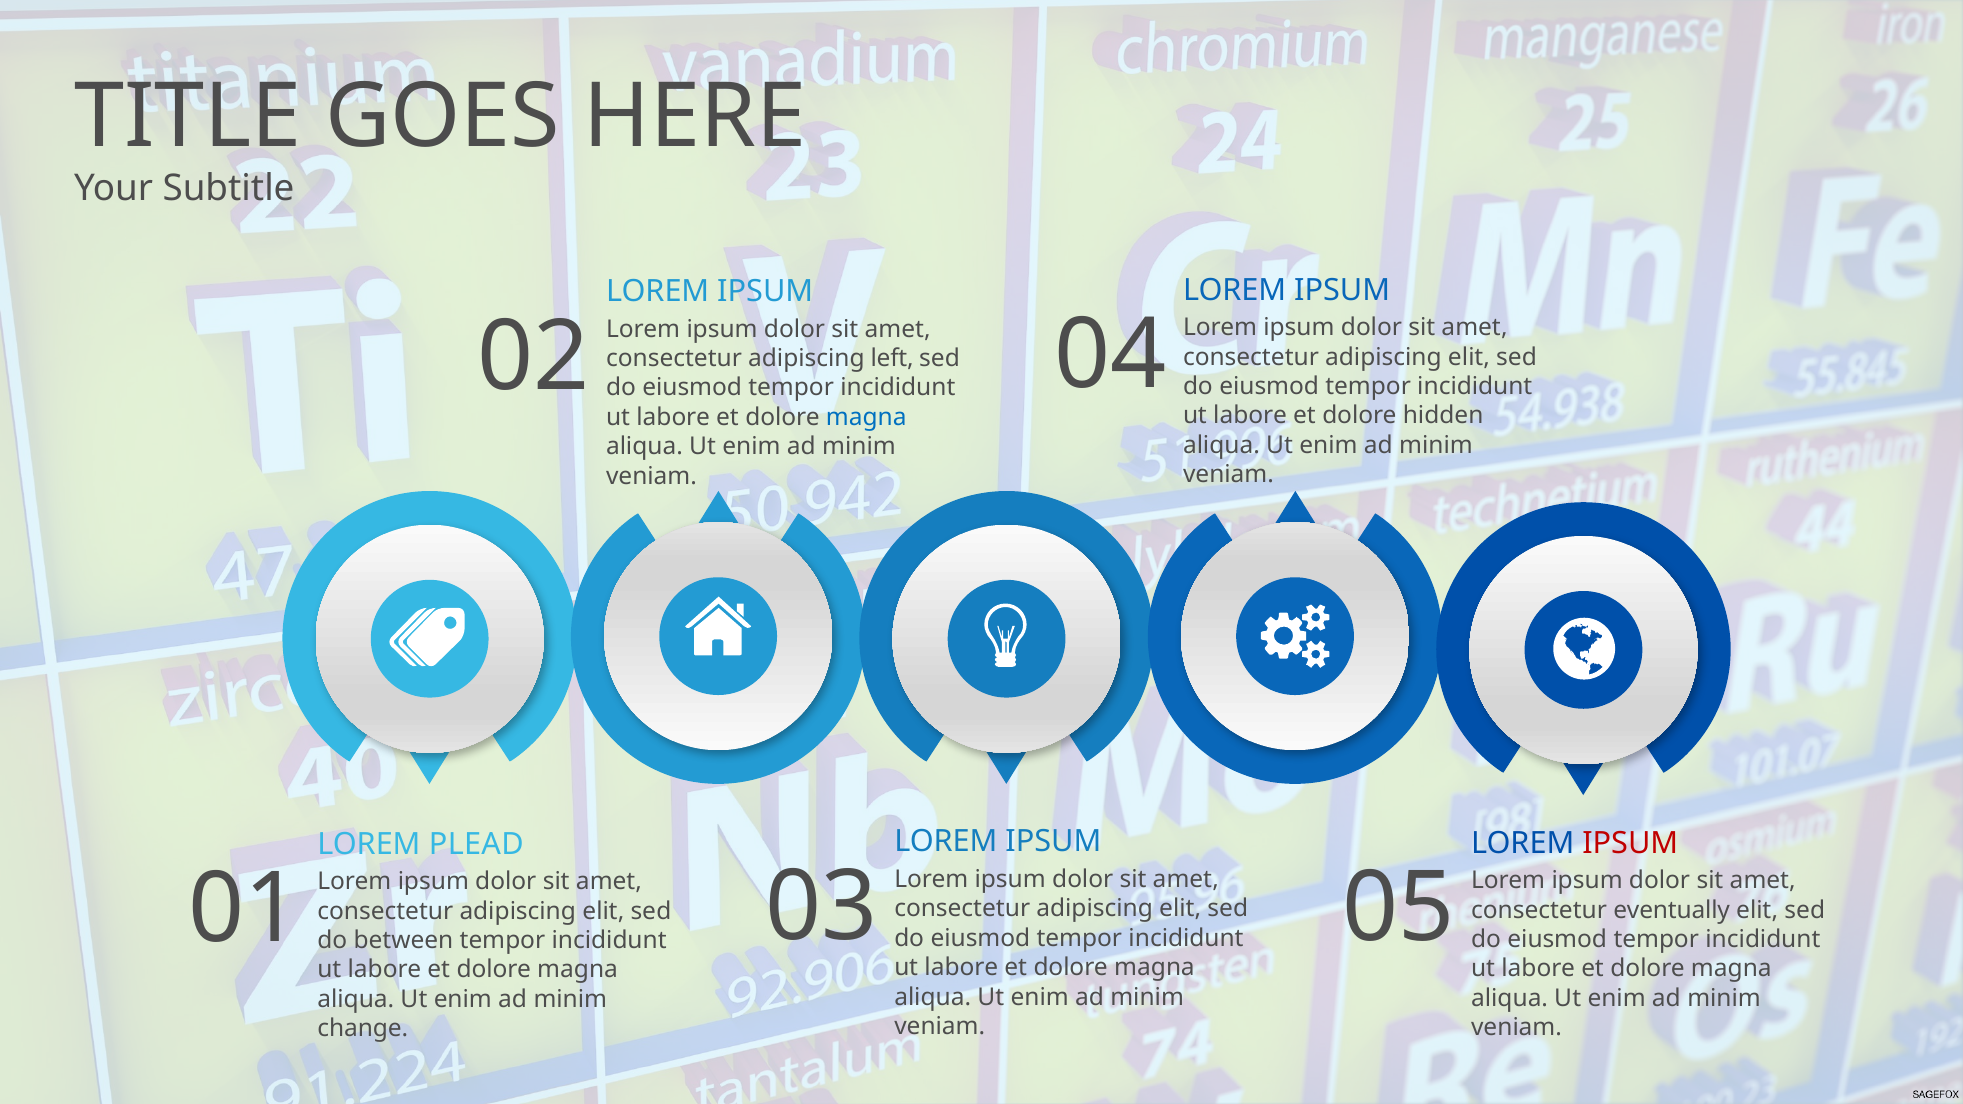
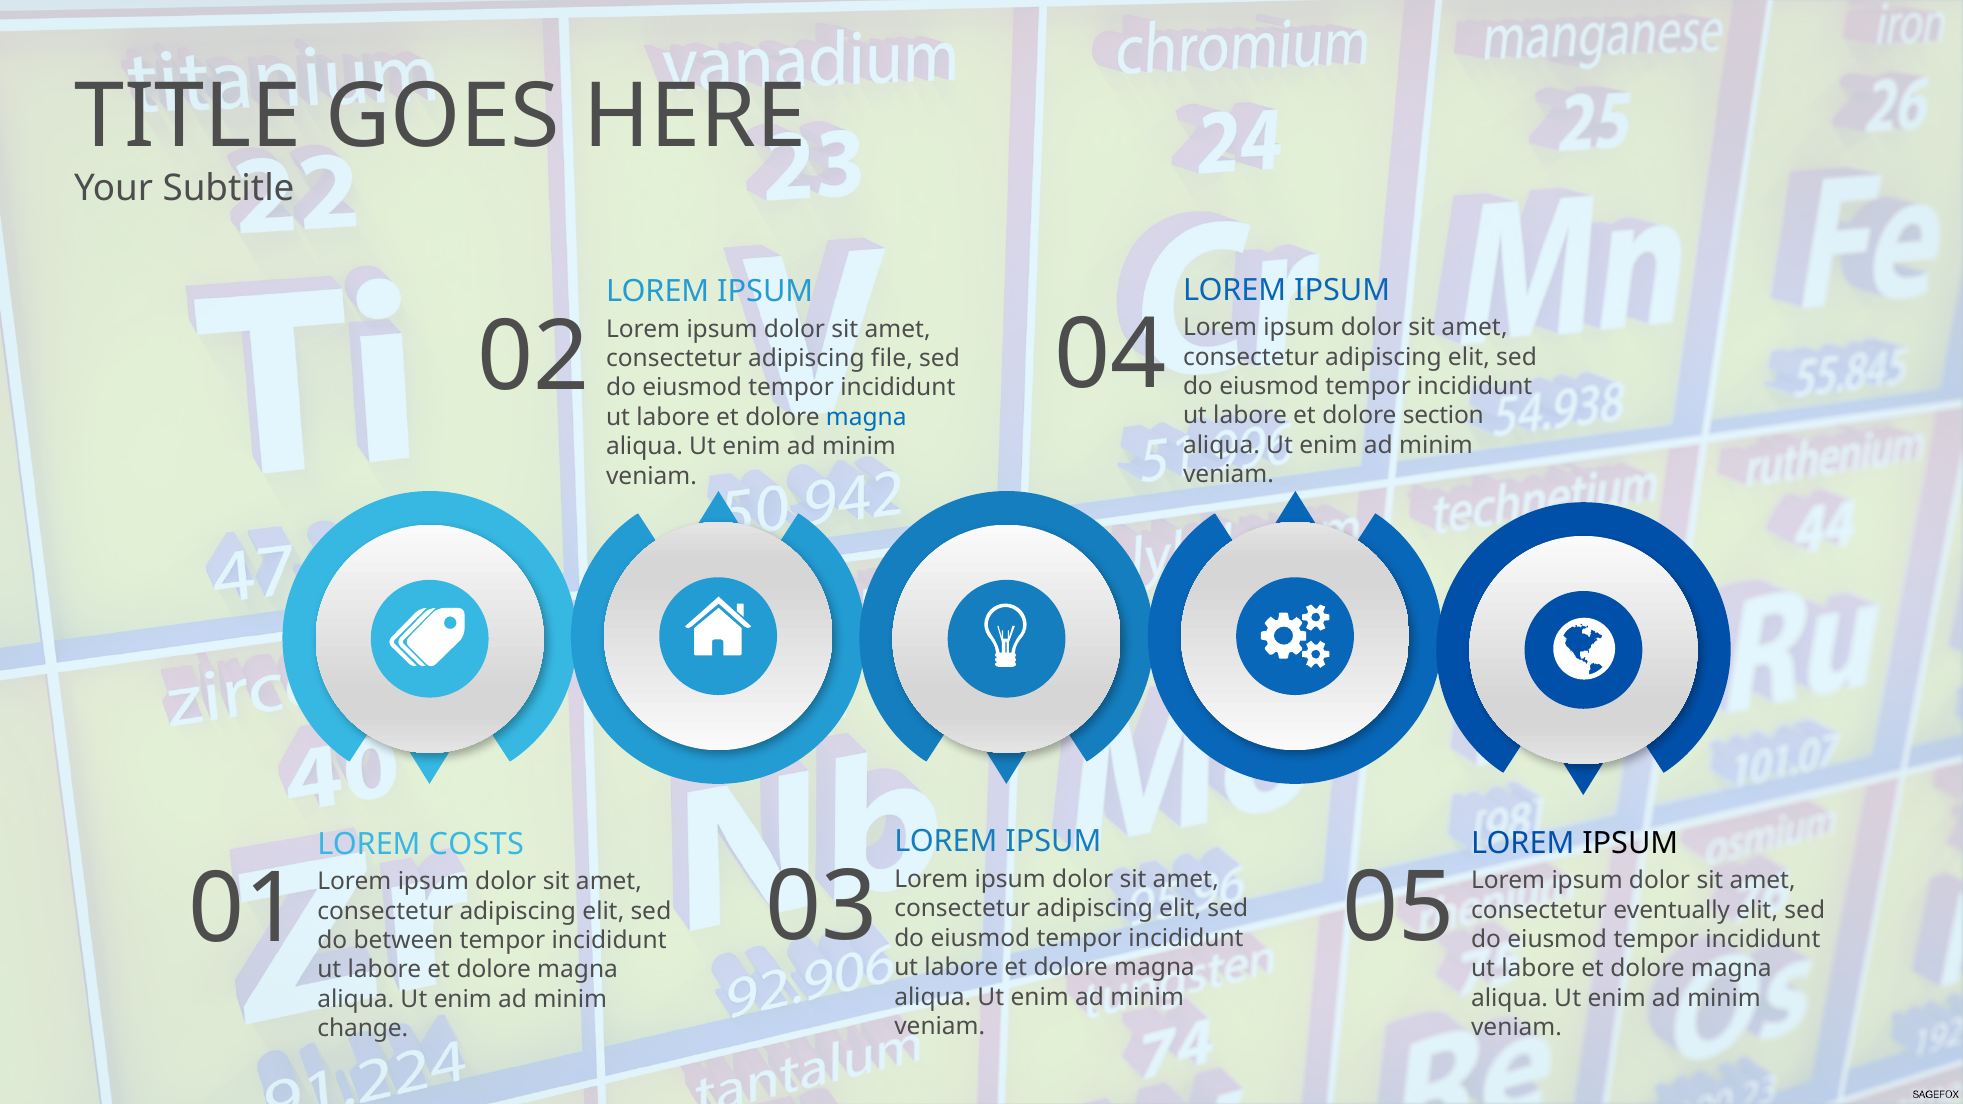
left: left -> file (892, 359)
hidden: hidden -> section (1443, 416)
IPSUM colour: red -> black (1630, 843)
PLEAD: PLEAD -> COSTS (476, 844)
